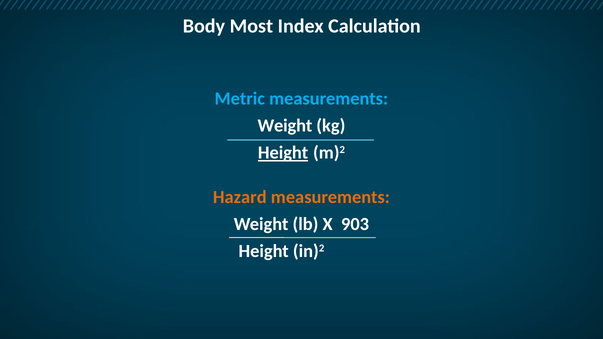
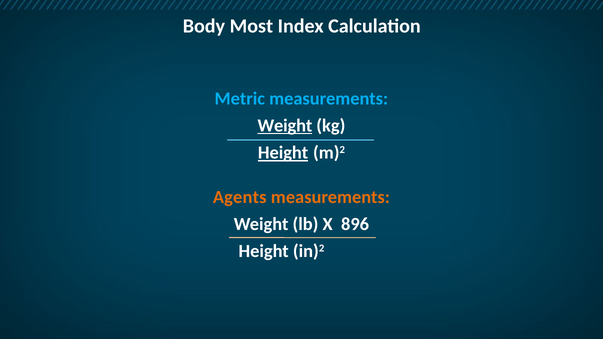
Weight underline: none -> present (285, 126)
Hazard: Hazard -> Agents (240, 197)
903: 903 -> 896 (355, 224)
